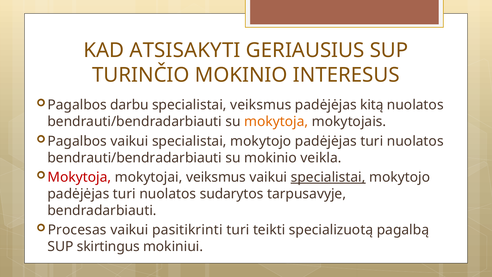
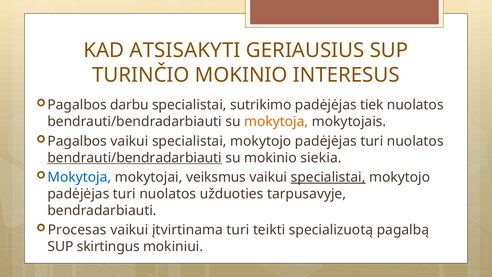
specialistai veiksmus: veiksmus -> sutrikimo (261, 105)
kitą: kitą -> tiek (372, 105)
bendrauti/bendradarbiauti underline: none -> present (135, 158)
veikla: veikla -> siekia (321, 158)
Mokytoja colour: red -> blue (79, 177)
sudarytos: sudarytos -> užduoties (232, 194)
pasitikrinti: pasitikrinti -> įtvirtinama (187, 230)
